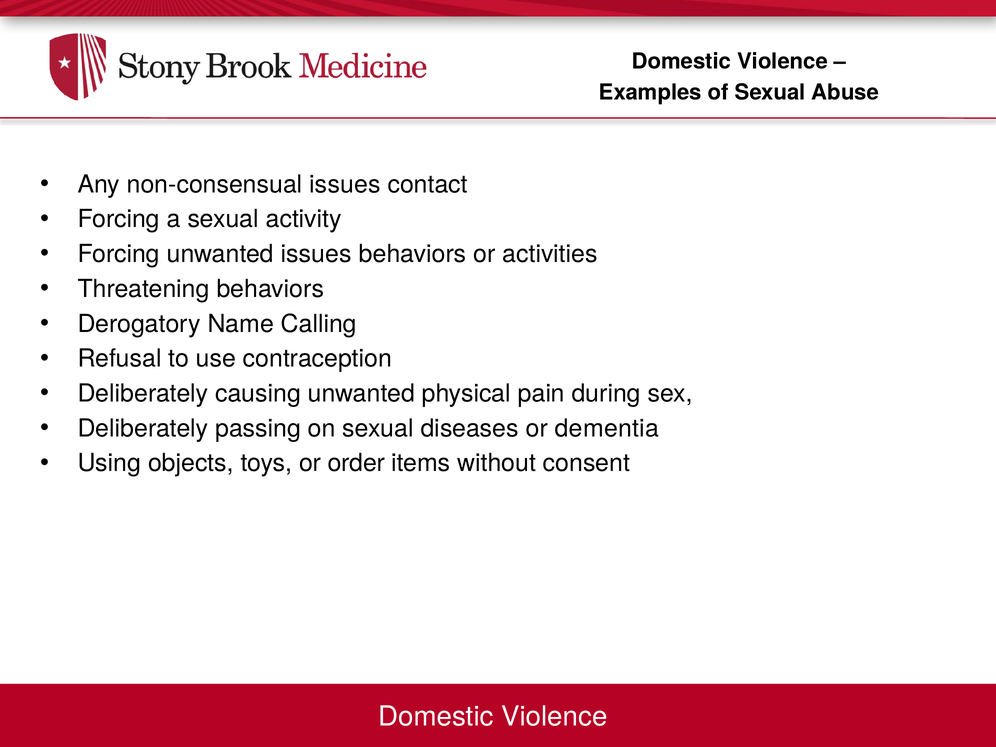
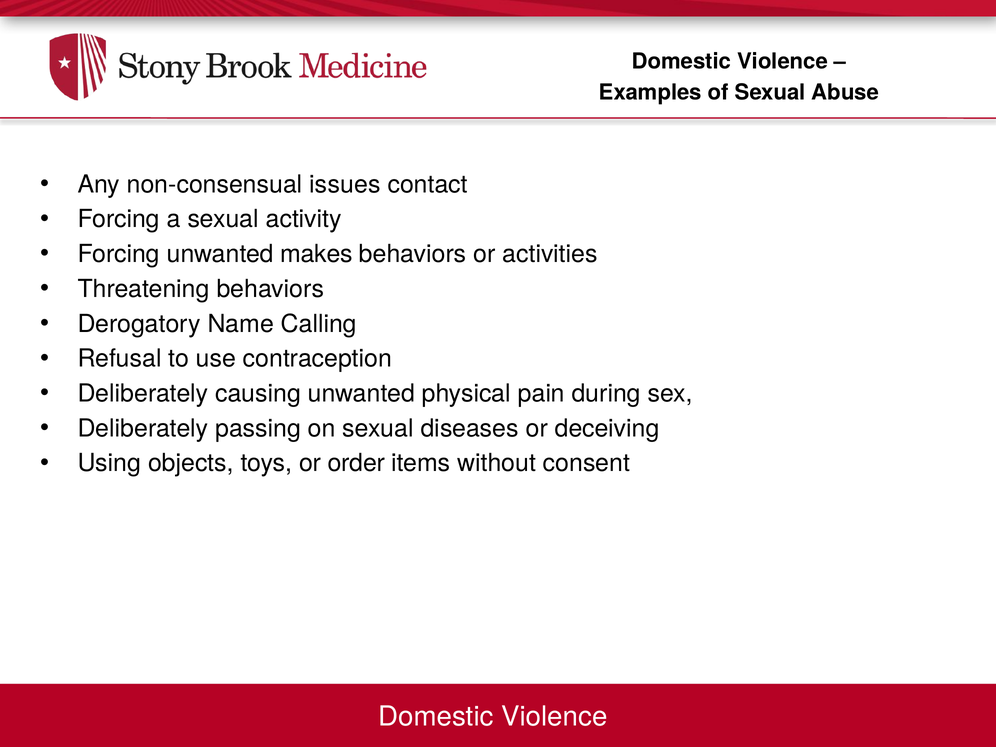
unwanted issues: issues -> makes (316, 254)
dementia: dementia -> deceiving (607, 428)
